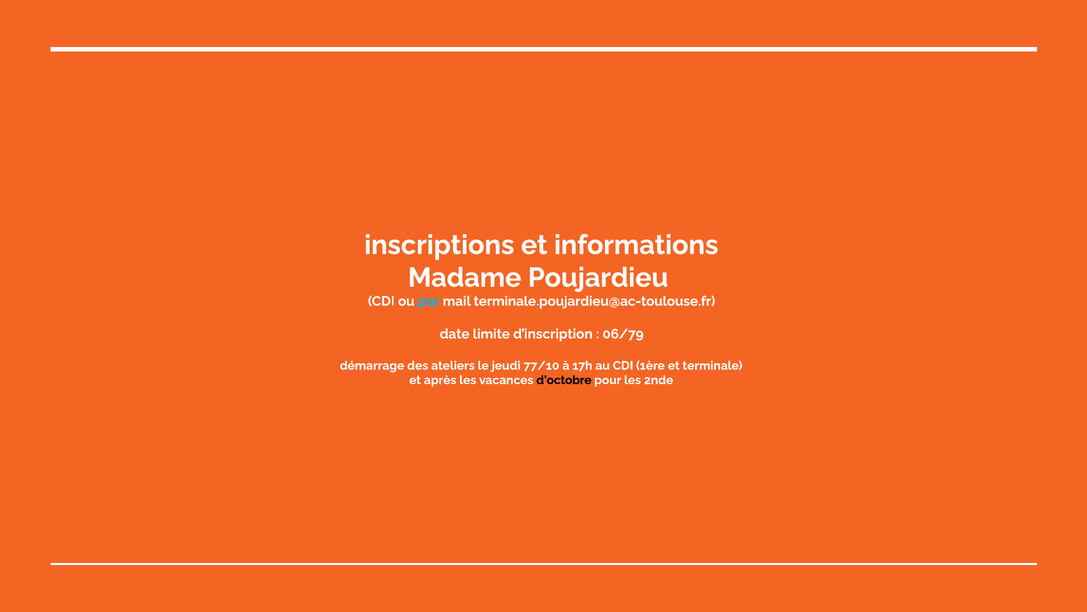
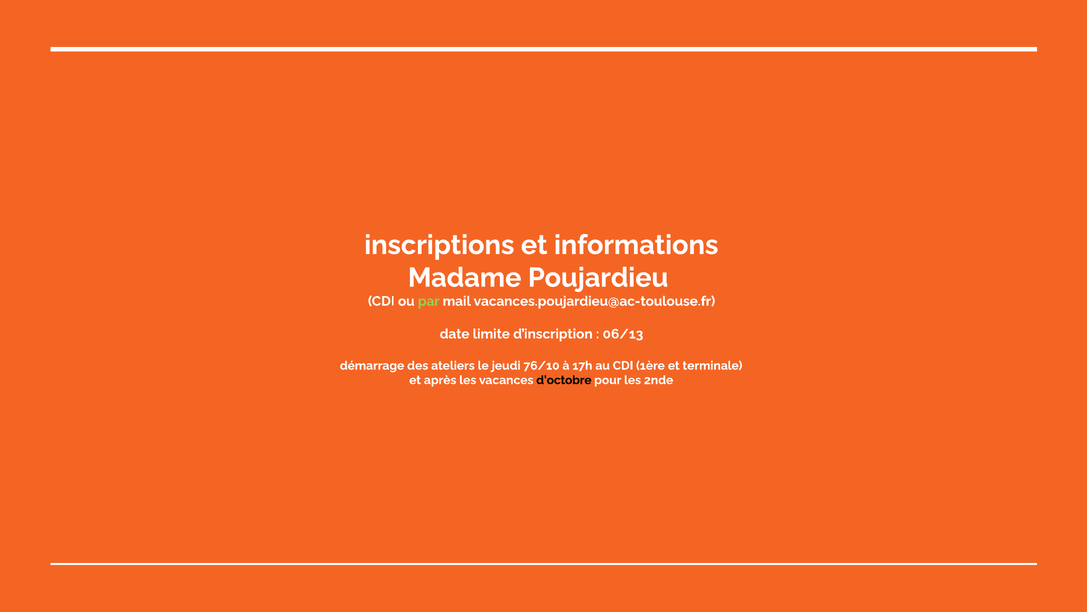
par colour: light blue -> light green (429, 301)
terminale.poujardieu@ac-toulouse.fr: terminale.poujardieu@ac-toulouse.fr -> vacances.poujardieu@ac-toulouse.fr (594, 301)
06/79: 06/79 -> 06/13 (623, 334)
77/10: 77/10 -> 76/10 (541, 365)
